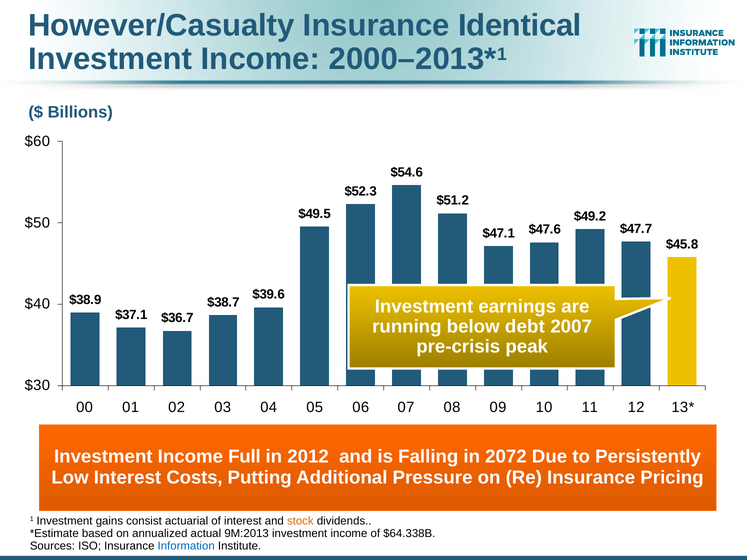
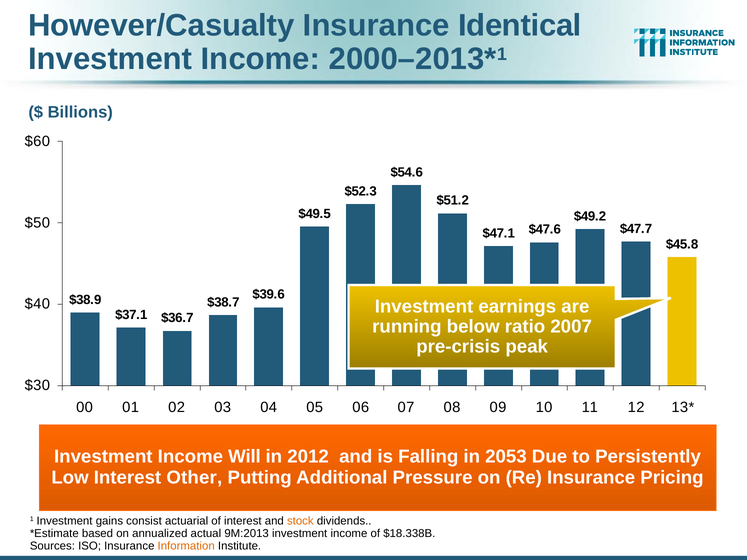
debt: debt -> ratio (525, 327)
Full: Full -> Will (244, 457)
2072: 2072 -> 2053 (506, 457)
Costs: Costs -> Other (194, 478)
$64.338B: $64.338B -> $18.338B (409, 534)
Information colour: blue -> orange (186, 546)
